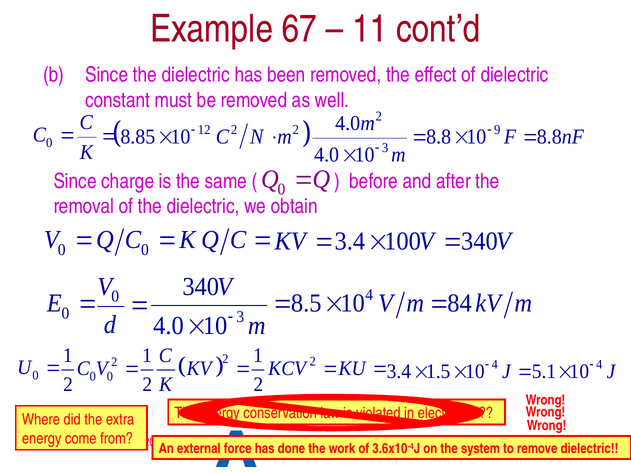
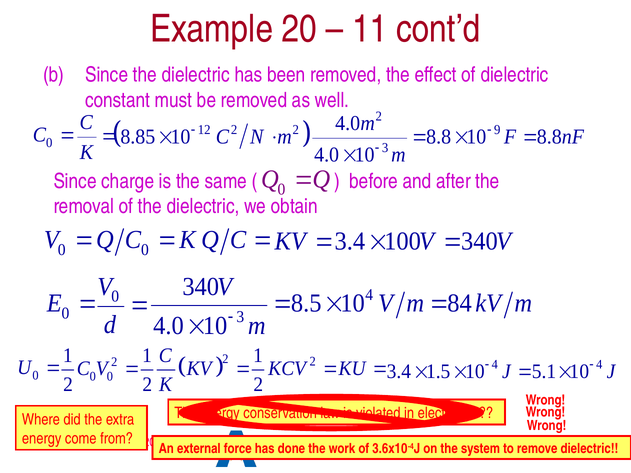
67: 67 -> 20 (299, 29)
